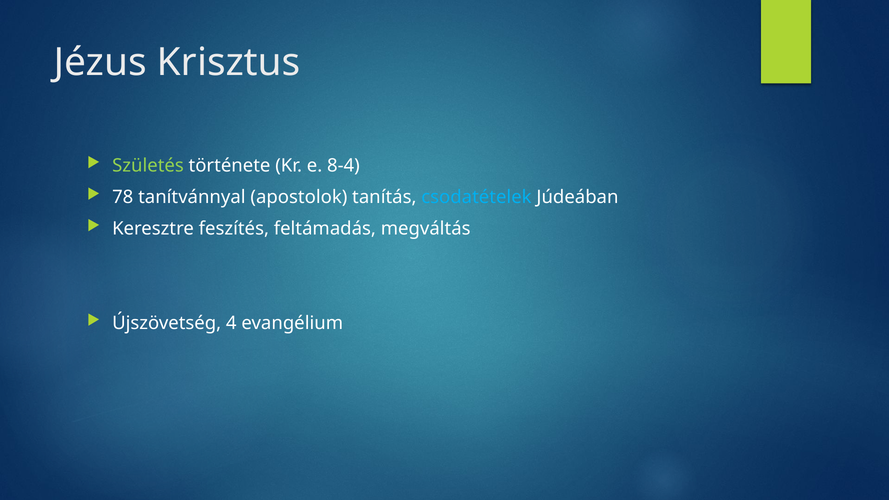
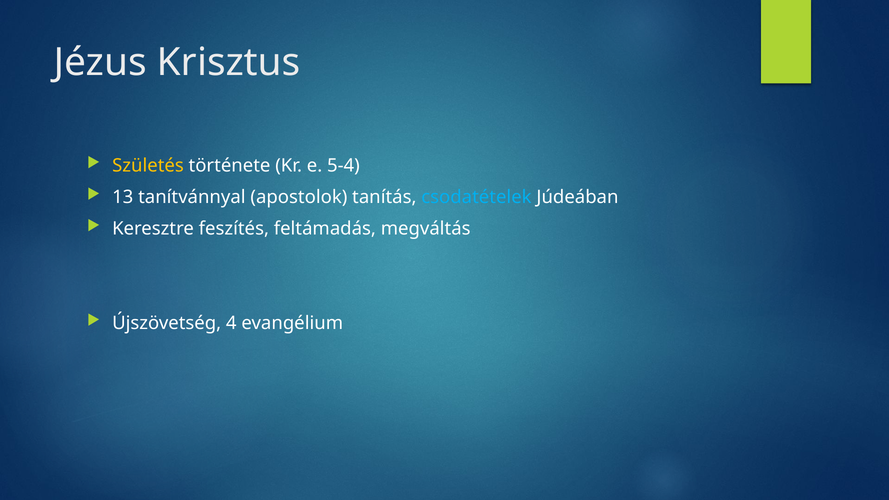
Születés colour: light green -> yellow (148, 165)
8-4: 8-4 -> 5-4 (343, 165)
78: 78 -> 13 (123, 197)
